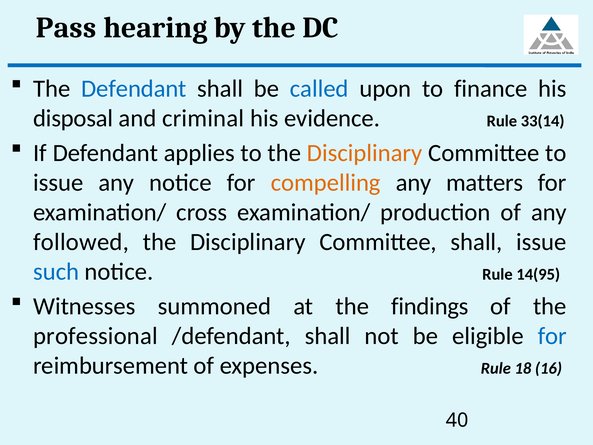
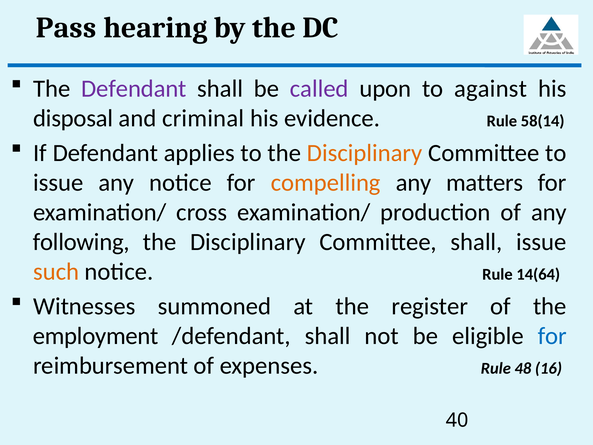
Defendant colour: blue -> purple (134, 89)
called colour: blue -> purple (319, 89)
finance: finance -> against (491, 89)
33(14: 33(14 -> 58(14 (543, 121)
followed: followed -> following (81, 242)
such colour: blue -> orange (56, 272)
14(95: 14(95 -> 14(64 (538, 274)
findings: findings -> register (430, 306)
professional: professional -> employment (96, 336)
18: 18 -> 48 (523, 368)
